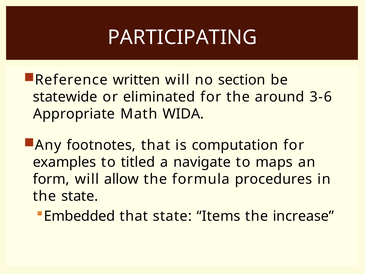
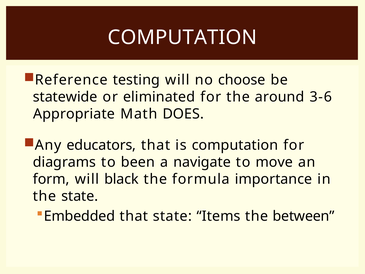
PARTICIPATING: PARTICIPATING -> COMPUTATION (182, 38)
written: written -> testing (136, 80)
section: section -> choose (242, 80)
WIDA: WIDA -> DOES (183, 114)
footnotes: footnotes -> educators (101, 145)
examples: examples -> diagrams (64, 162)
titled: titled -> been (138, 162)
maps: maps -> move (274, 162)
allow: allow -> black (121, 179)
procedures: procedures -> importance (274, 179)
increase: increase -> between (304, 216)
